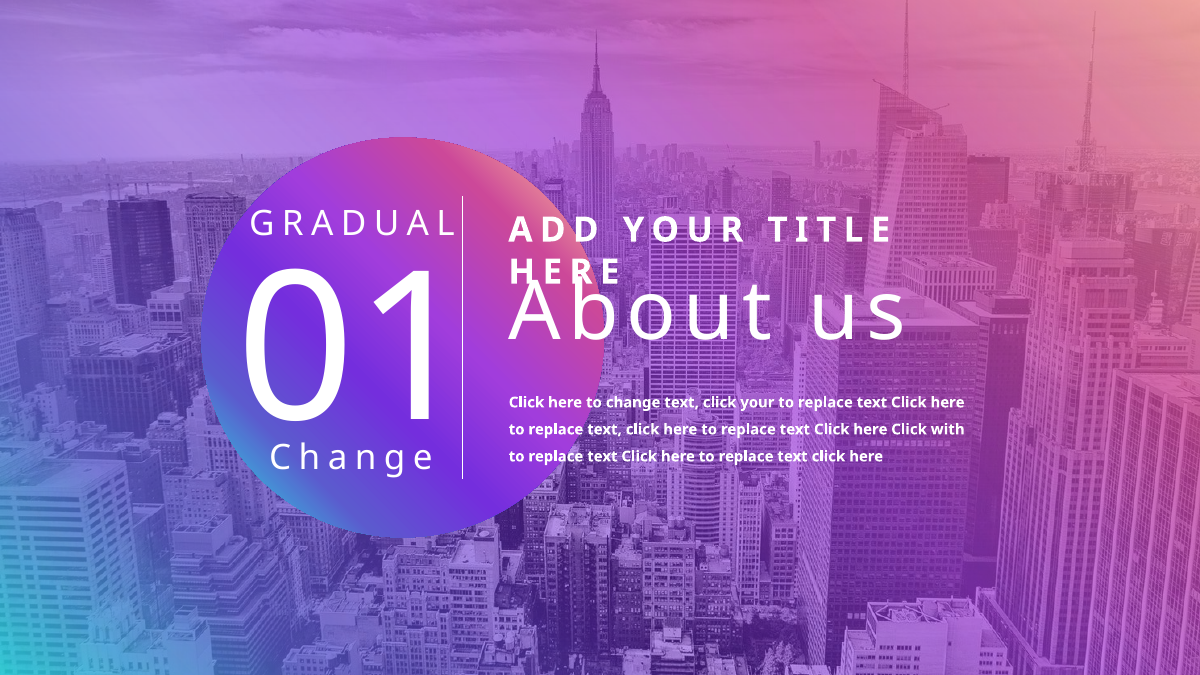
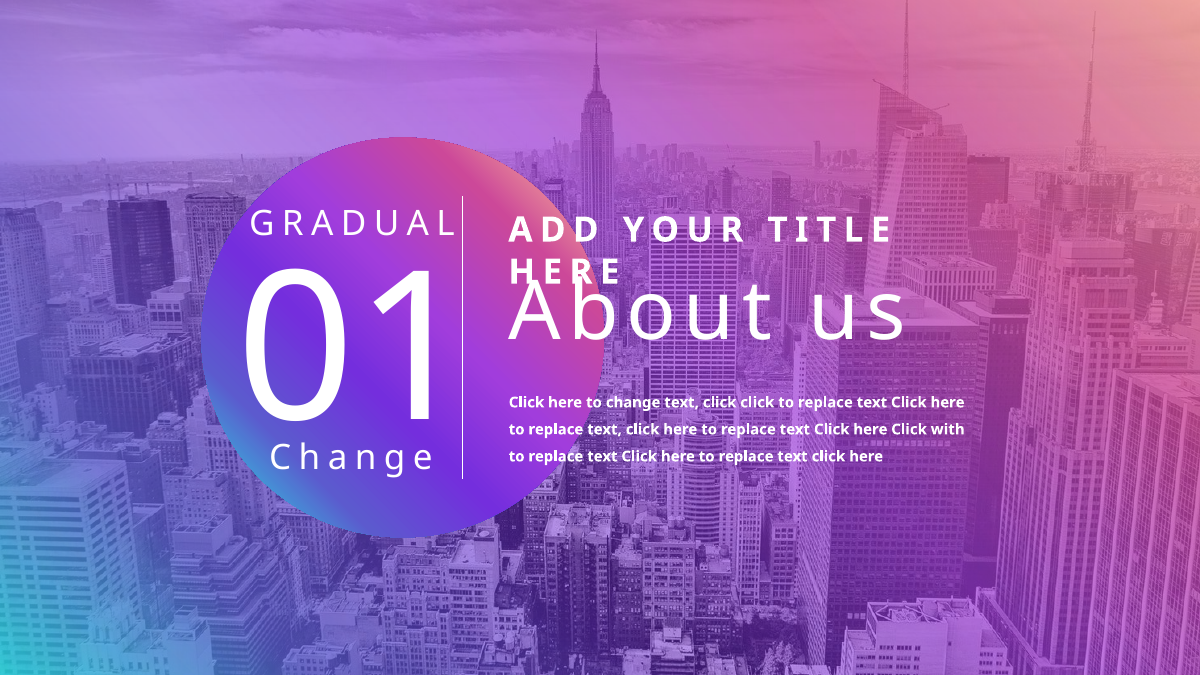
click your: your -> click (757, 402)
